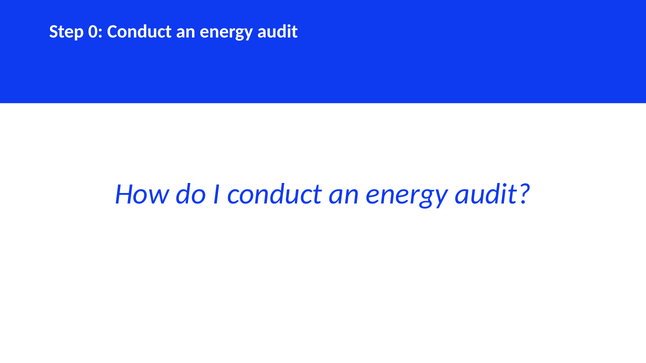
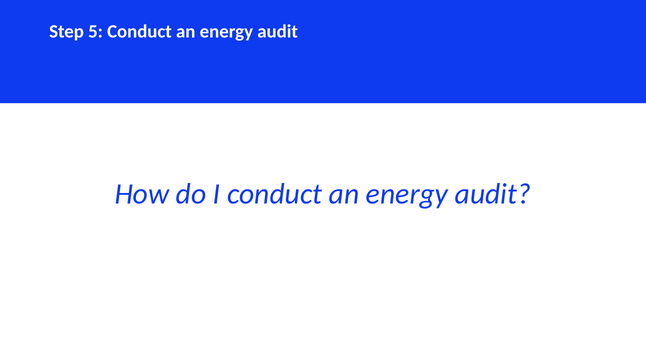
0: 0 -> 5 (96, 32)
